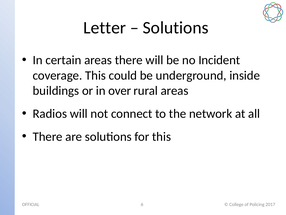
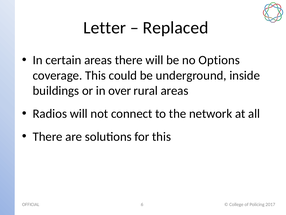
Solutions: Solutions -> Replaced (176, 28)
Incident: Incident -> Options (219, 60)
